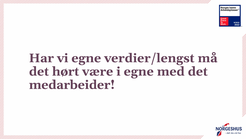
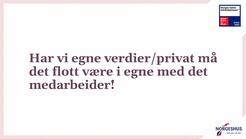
verdier/lengst: verdier/lengst -> verdier/privat (149, 58)
hørt: hørt -> flott (66, 71)
